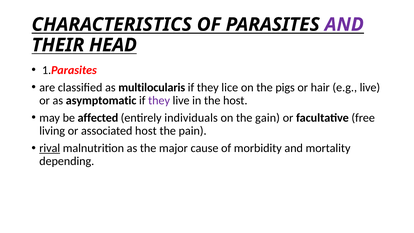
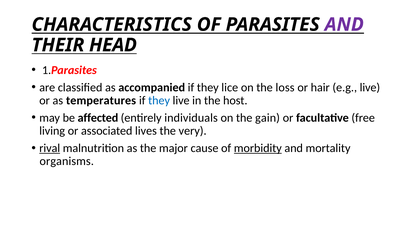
multilocularis: multilocularis -> accompanied (152, 87)
pigs: pigs -> loss (285, 87)
asymptomatic: asymptomatic -> temperatures (101, 100)
they colour: purple -> blue (159, 100)
associated host: host -> lives (146, 131)
pain: pain -> very (193, 131)
morbidity underline: none -> present (258, 148)
depending: depending -> organisms (67, 161)
